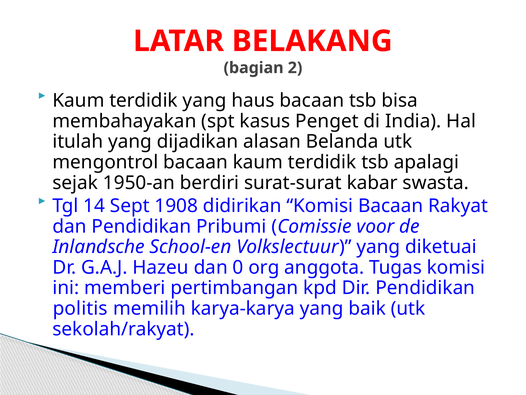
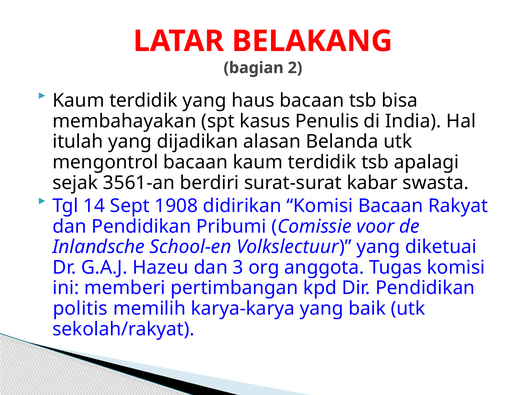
Penget: Penget -> Penulis (327, 121)
1950-an: 1950-an -> 3561-an (139, 183)
0: 0 -> 3 (238, 267)
